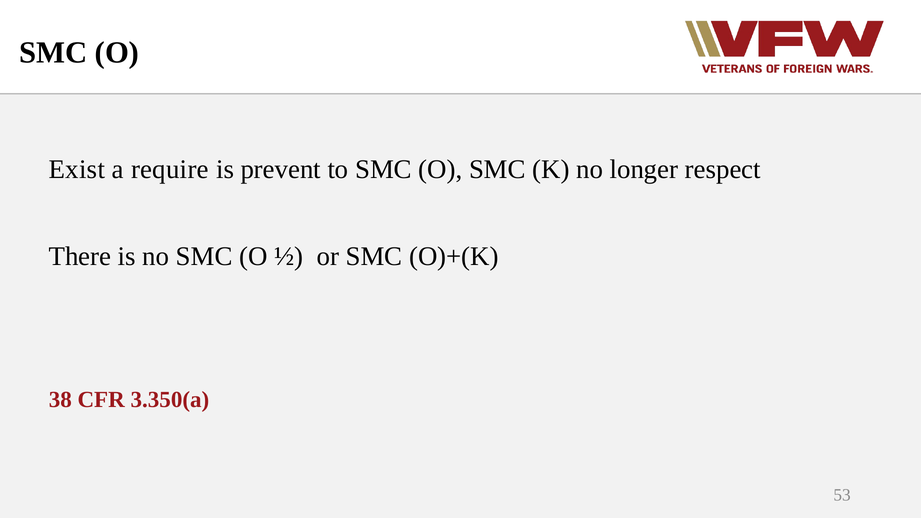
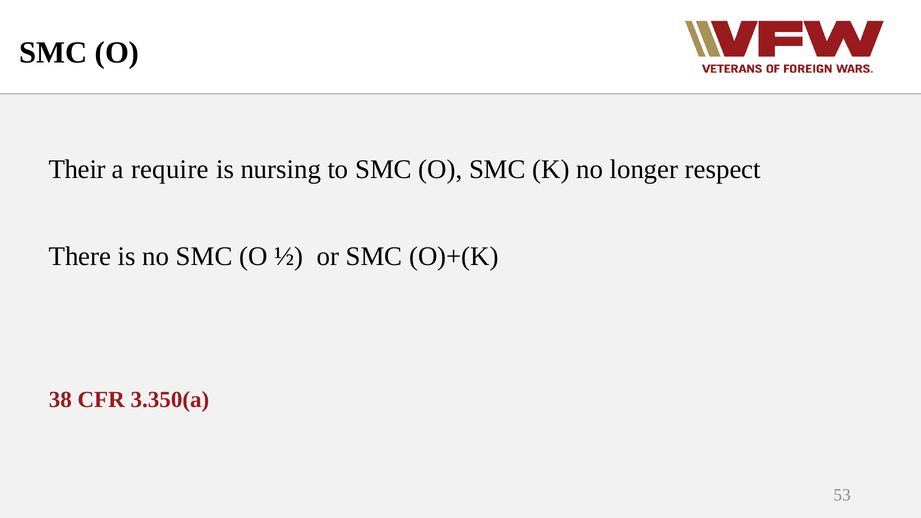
Exist: Exist -> Their (77, 170)
prevent: prevent -> nursing (281, 170)
